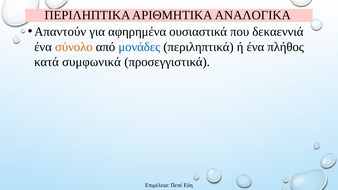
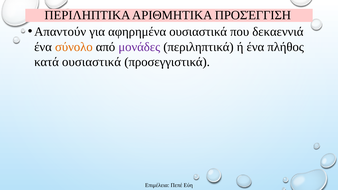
ΑΝΑΛΟΓΙΚΑ: ΑΝΑΛΟΓΙΚΑ -> ΠΡΟΣΈΓΓΙΣΗ (253, 15)
μονάδες colour: blue -> purple (139, 47)
κατά συμφωνικά: συμφωνικά -> ουσιαστικά (92, 62)
